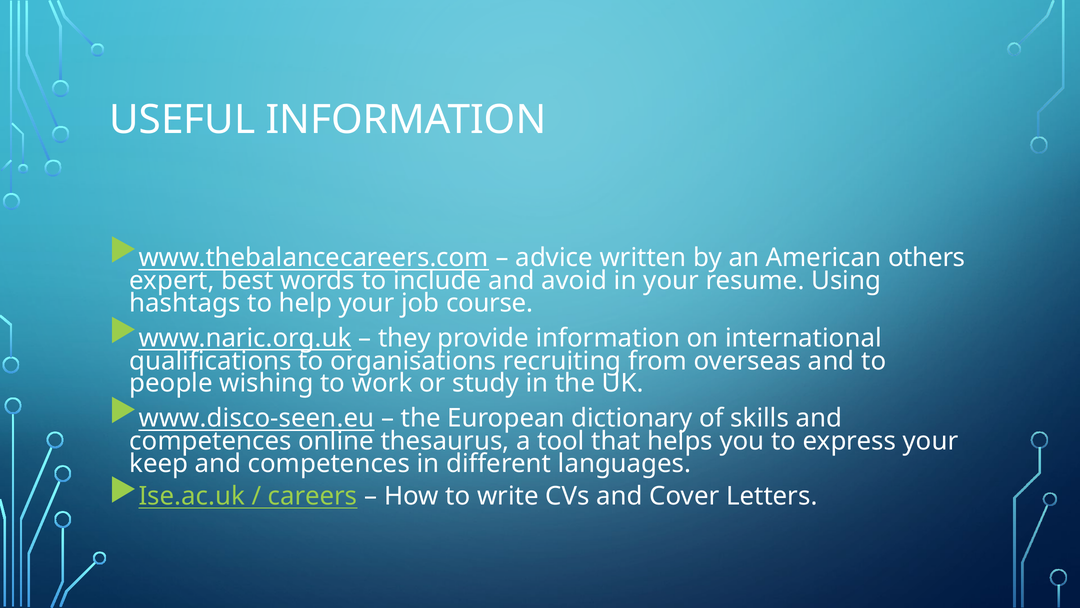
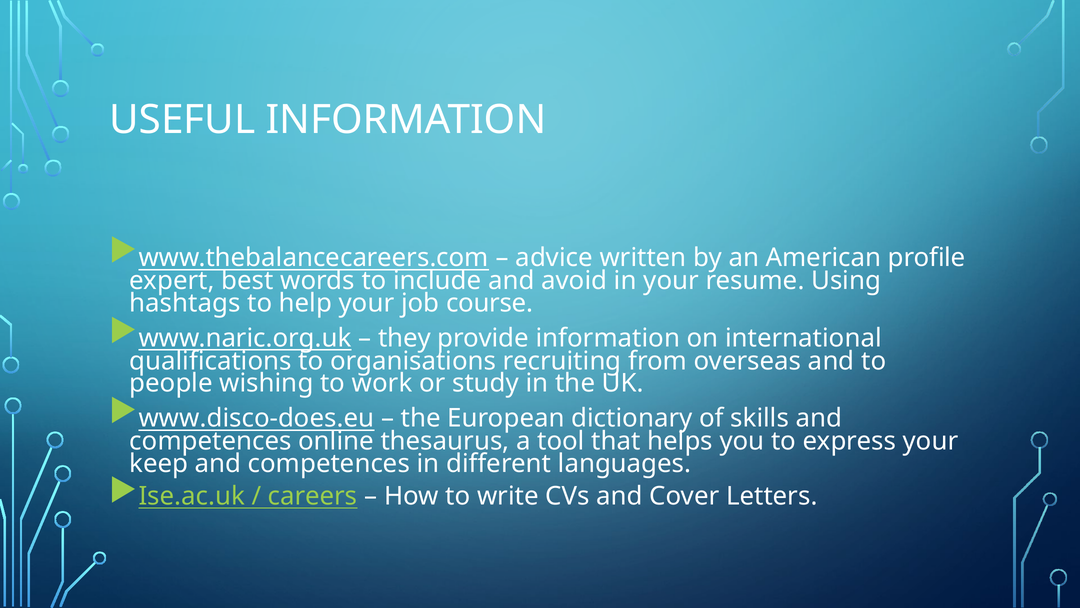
others: others -> profile (927, 258)
www.disco-seen.eu: www.disco-seen.eu -> www.disco-does.eu (256, 418)
